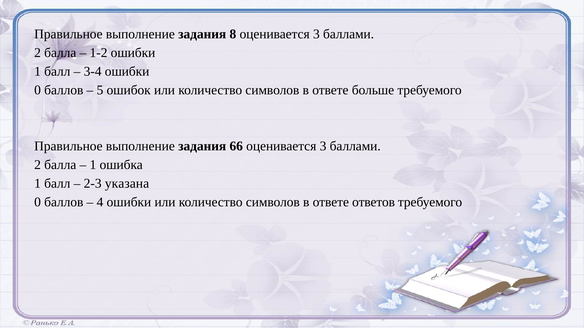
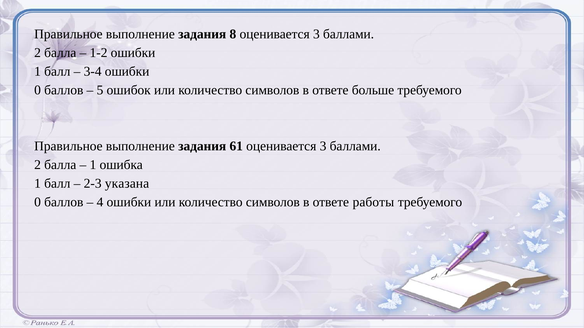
66: 66 -> 61 (236, 146)
ответов: ответов -> работы (373, 203)
